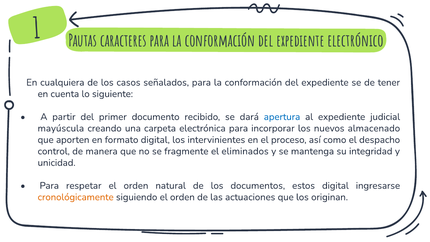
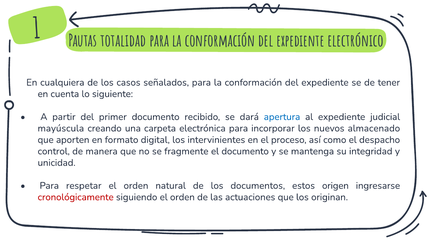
caracteres: caracteres -> totalidad (123, 41)
el eliminados: eliminados -> documento (245, 151)
estos digital: digital -> origen (335, 186)
cronológicamente colour: orange -> red (76, 197)
